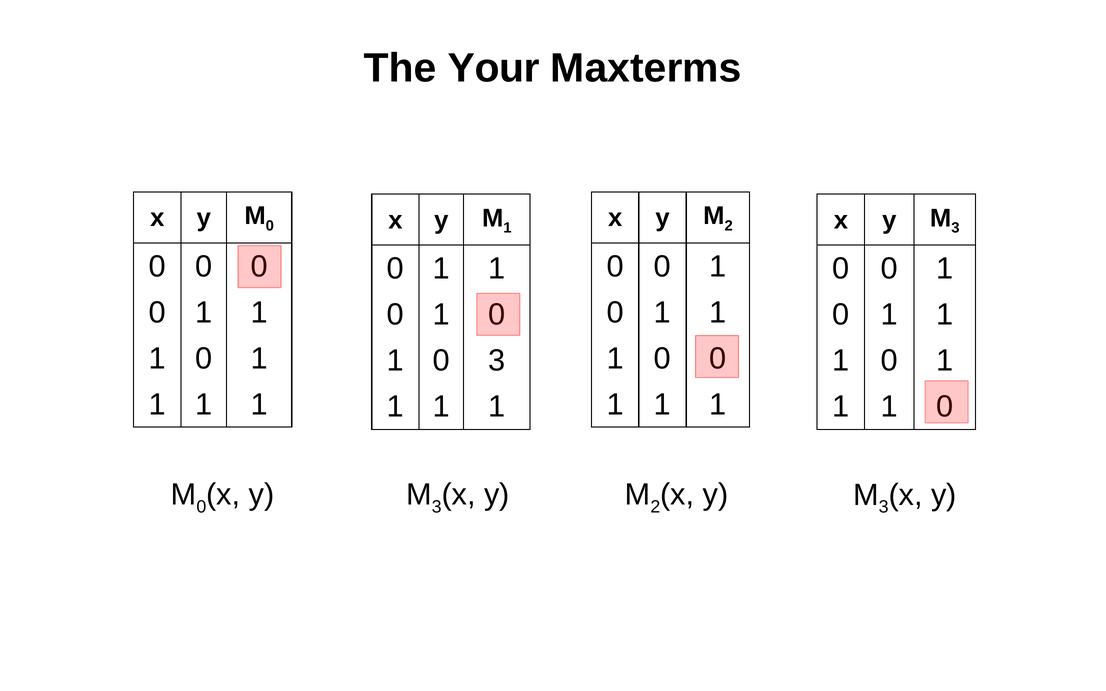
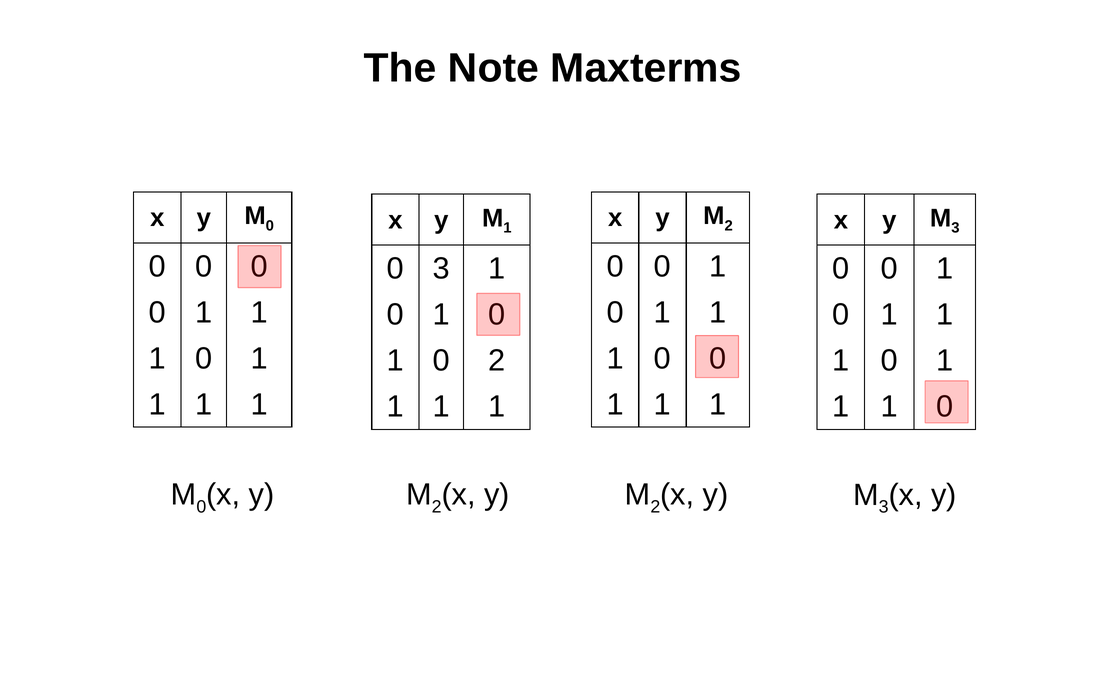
Your: Your -> Note (494, 68)
1: 1 -> 3 (441, 269)
0 3: 3 -> 2 (497, 361)
3: 3 -> 2 (437, 507)
